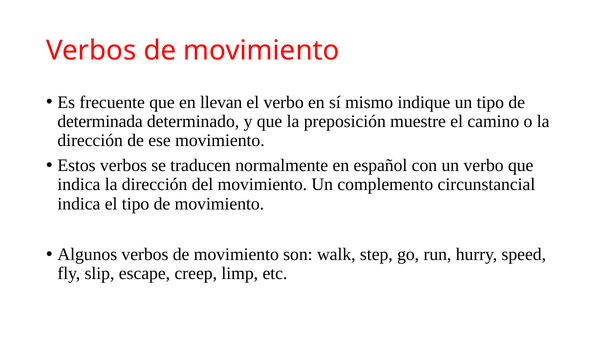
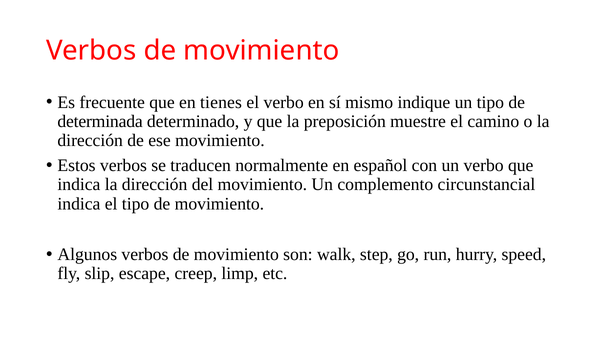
llevan: llevan -> tienes (221, 102)
